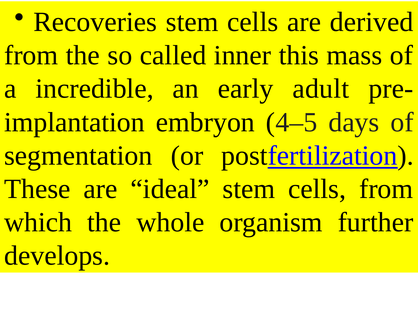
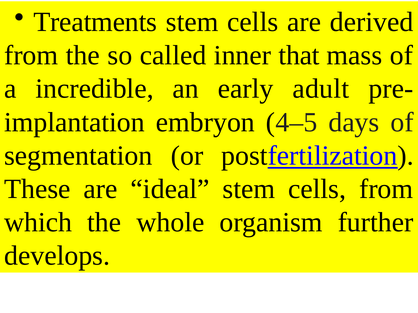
Recoveries: Recoveries -> Treatments (95, 22)
this: this -> that (299, 56)
